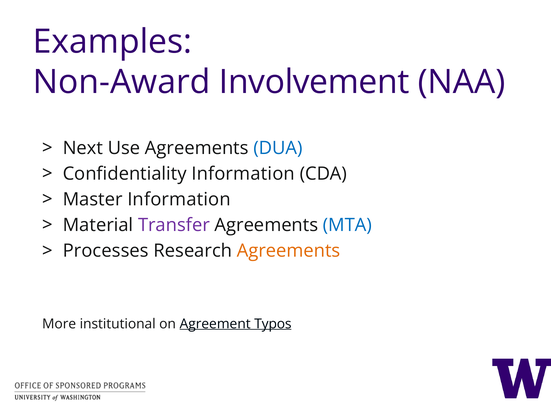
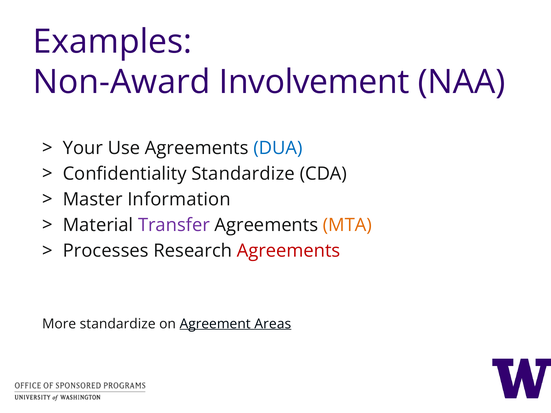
Next: Next -> Your (83, 148)
Confidentiality Information: Information -> Standardize (243, 174)
MTA colour: blue -> orange (347, 225)
Agreements colour: orange -> red (289, 251)
More institutional: institutional -> standardize (118, 324)
Typos: Typos -> Areas (273, 324)
